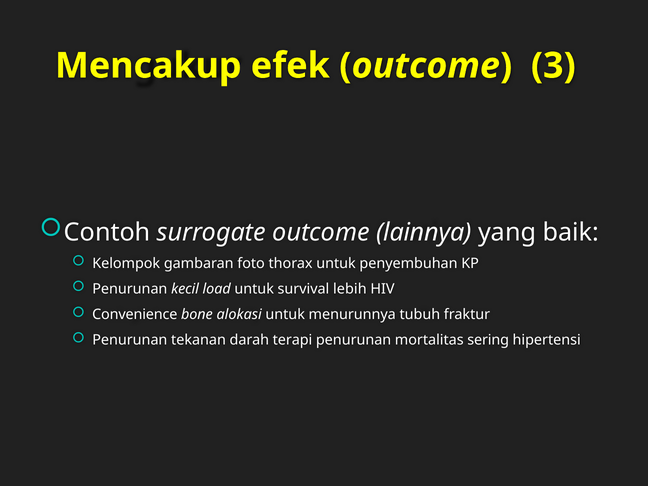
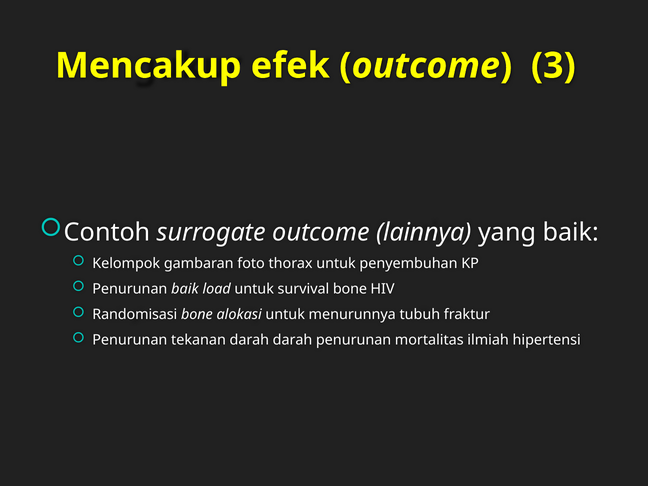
Penurunan kecil: kecil -> baik (185, 289)
survival lebih: lebih -> bone (350, 289)
Convenience: Convenience -> Randomisasi (135, 315)
darah terapi: terapi -> darah (293, 340)
sering: sering -> ilmiah (488, 340)
